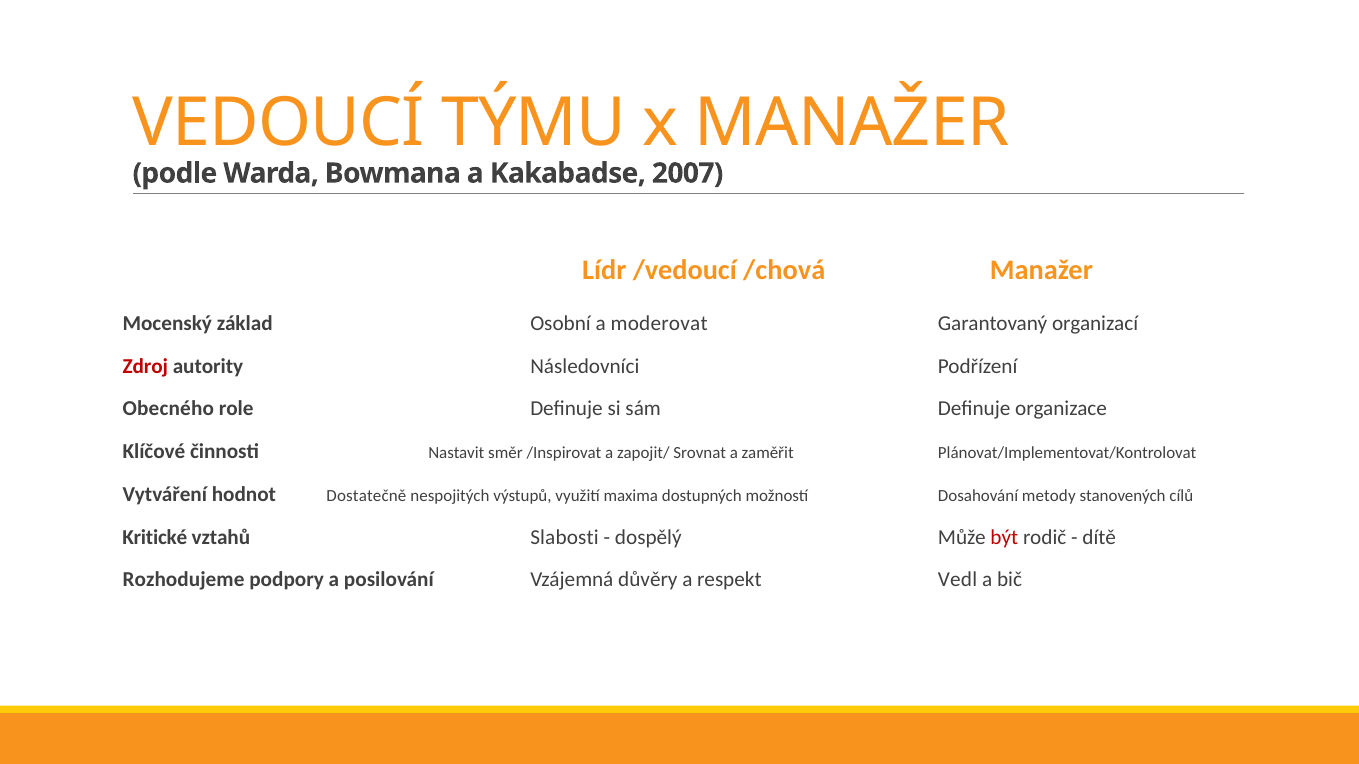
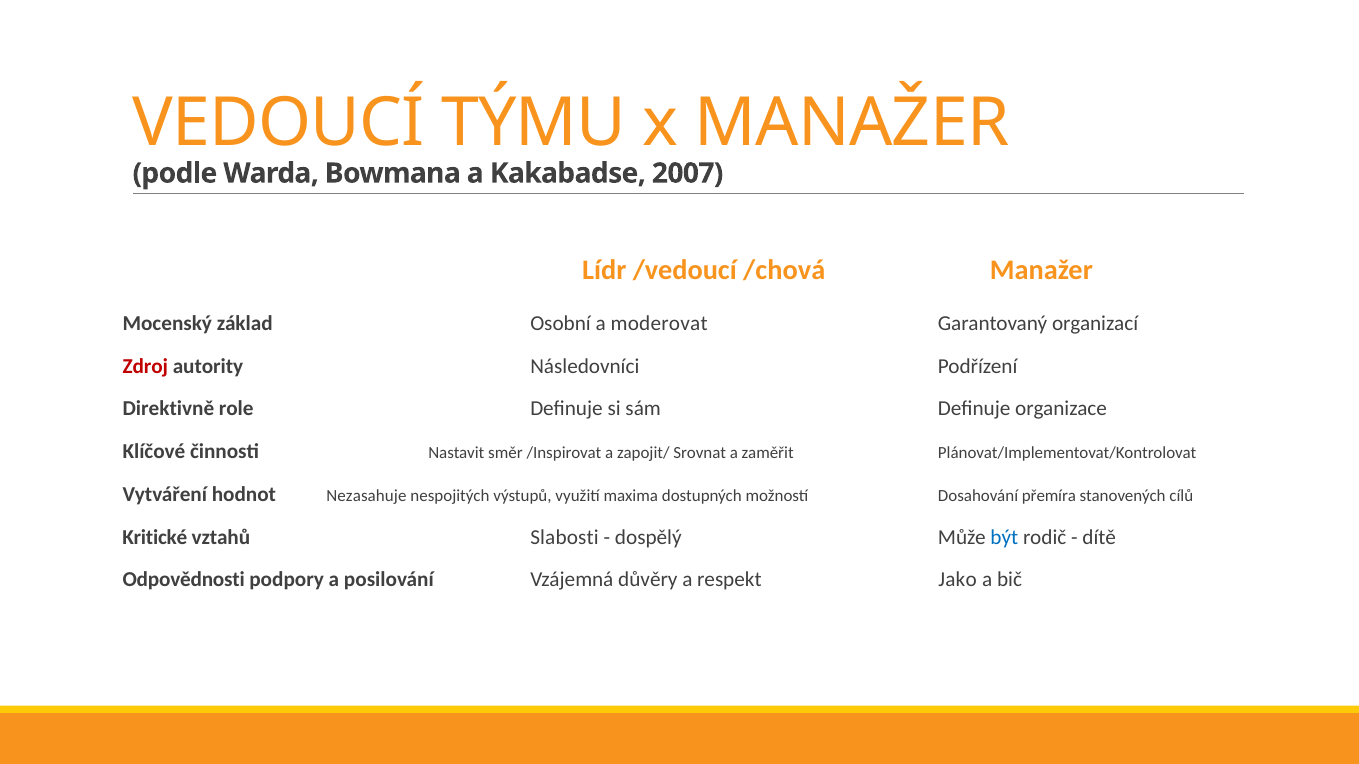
Obecného: Obecného -> Direktivně (168, 409)
Dostatečně: Dostatečně -> Nezasahuje (366, 496)
metody: metody -> přemíra (1049, 496)
být colour: red -> blue (1004, 537)
Rozhodujeme: Rozhodujeme -> Odpovědnosti (184, 580)
Vedl: Vedl -> Jako (958, 580)
